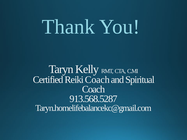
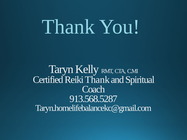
Reiki Coach: Coach -> Thank (97, 80)
